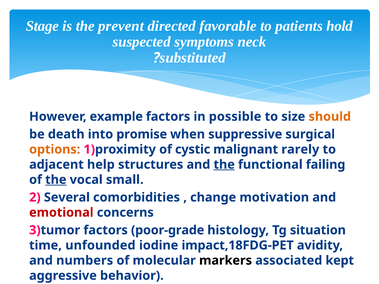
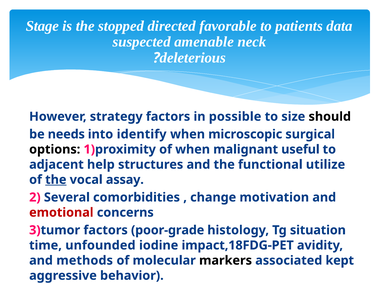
prevent: prevent -> stopped (121, 26)
hold: hold -> data (339, 26)
symptoms: symptoms -> amenable (204, 42)
substituted: substituted -> deleterious (193, 58)
example: example -> strategy (116, 117)
should colour: orange -> black (330, 117)
death: death -> needs (66, 134)
promise: promise -> identify (142, 134)
suppressive: suppressive -> microscopic (245, 134)
options colour: orange -> black (55, 150)
of cystic: cystic -> when (193, 150)
rarely: rarely -> useful (300, 150)
the underline: present -> none (224, 165)
failing: failing -> utilize (326, 165)
small: small -> assay (125, 180)
numbers: numbers -> methods (85, 261)
